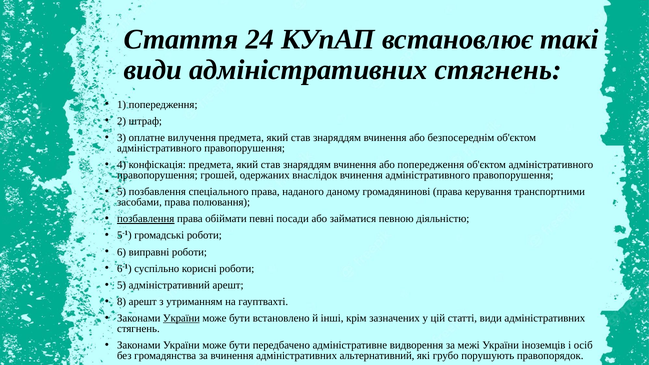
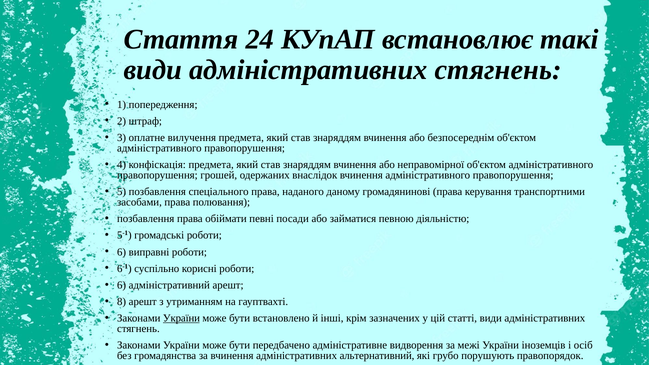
або попередження: попередження -> неправомірної (431, 165)
позбавлення underline: present -> none (146, 219)
5: 5 -> 6 (122, 285)
